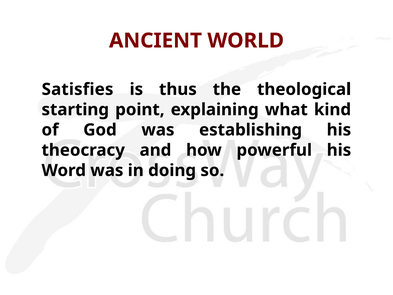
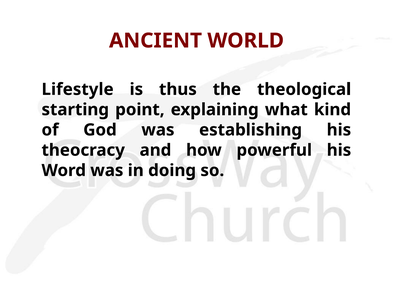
Satisfies: Satisfies -> Lifestyle (78, 89)
